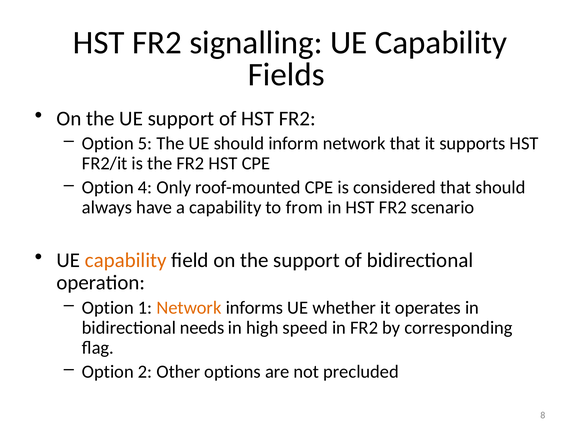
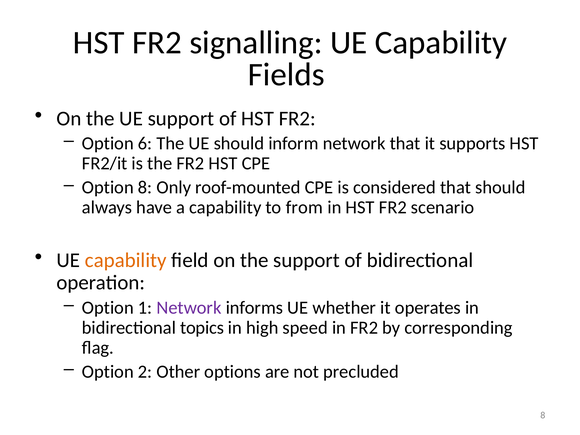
5: 5 -> 6 (145, 143)
Option 4: 4 -> 8 (145, 188)
Network colour: orange -> purple (189, 308)
needs: needs -> topics (202, 328)
